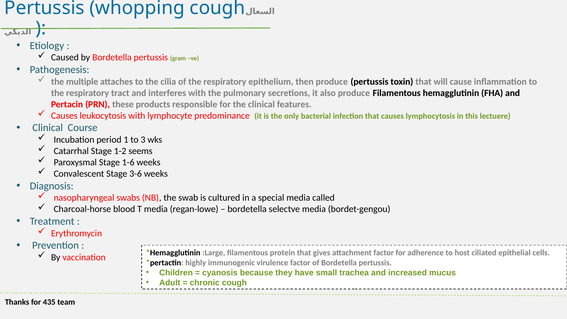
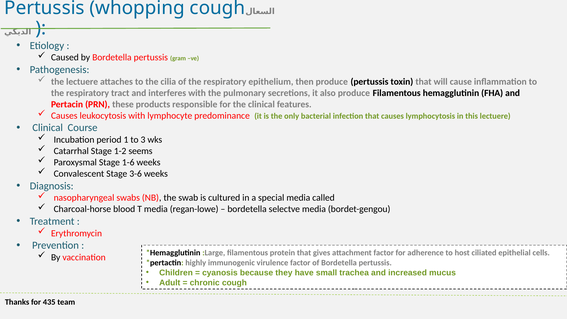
the multiple: multiple -> lectuere (82, 82)
